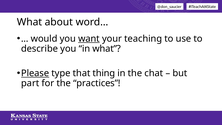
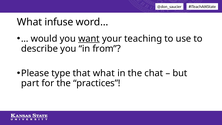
about: about -> infuse (59, 22)
in what: what -> from (107, 49)
Please underline: present -> none (35, 73)
that thing: thing -> what (104, 73)
